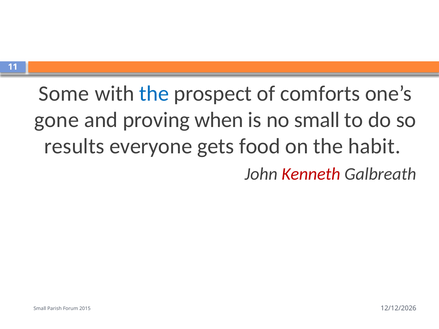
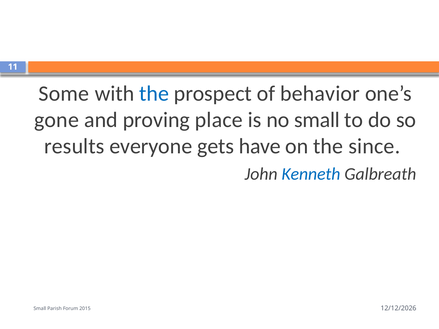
comforts: comforts -> behavior (320, 94)
when: when -> place (219, 120)
food: food -> have (260, 146)
habit: habit -> since (374, 146)
Kenneth colour: red -> blue (311, 174)
